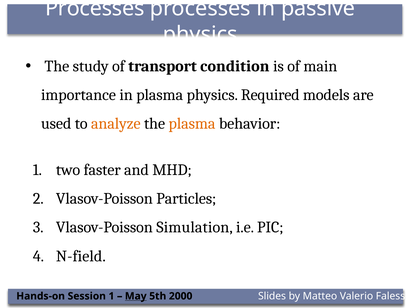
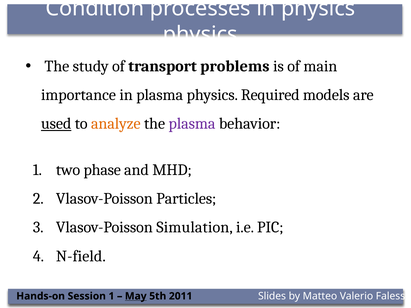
Processes: Processes -> Condition (95, 8)
in passive: passive -> physics (318, 8)
condition: condition -> problems (235, 66)
used underline: none -> present (56, 124)
plasma colour: orange -> purple (192, 124)
faster: faster -> phase (102, 170)
2000: 2000 -> 2011 (181, 296)
